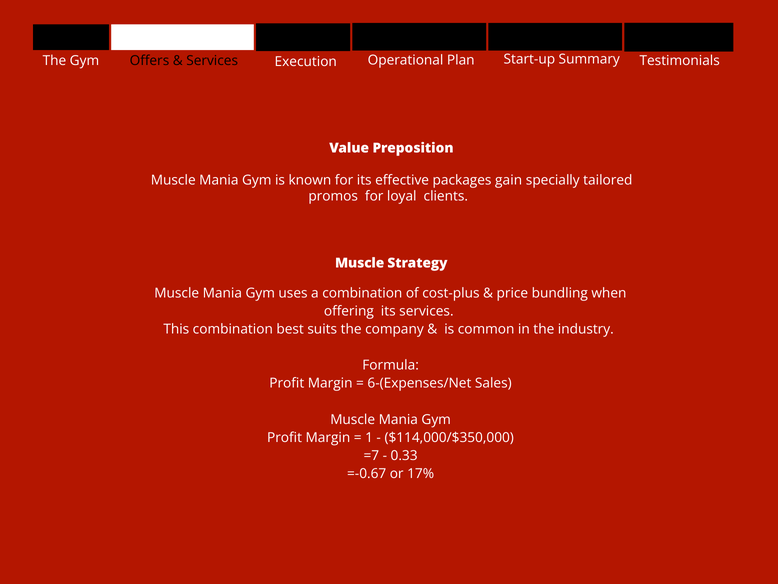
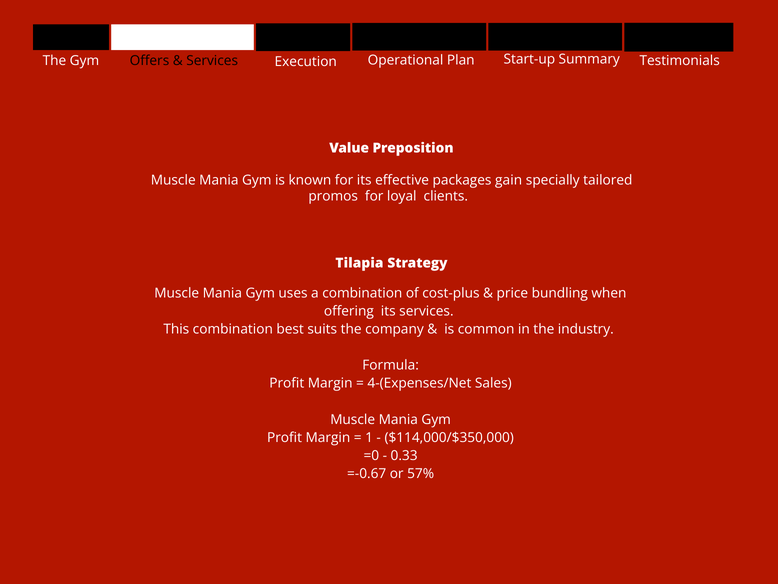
Muscle: Muscle -> Tilapia (359, 263)
6-(Expenses/Net: 6-(Expenses/Net -> 4-(Expenses/Net (419, 383)
=7: =7 -> =0 (371, 455)
17%: 17% -> 57% (421, 473)
